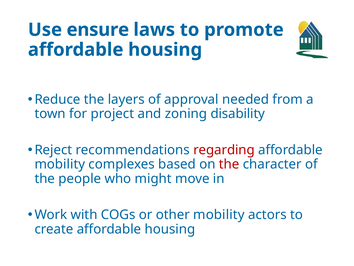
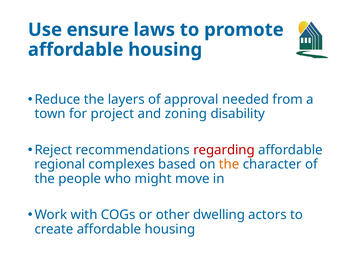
mobility: mobility -> regional (60, 164)
the colour: red -> orange (229, 164)
other mobility: mobility -> dwelling (219, 214)
